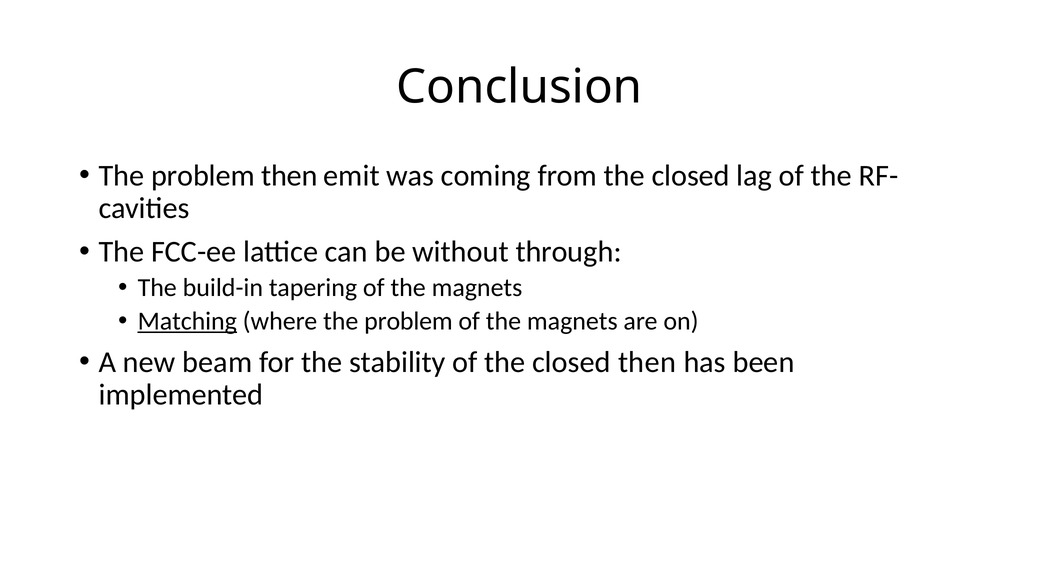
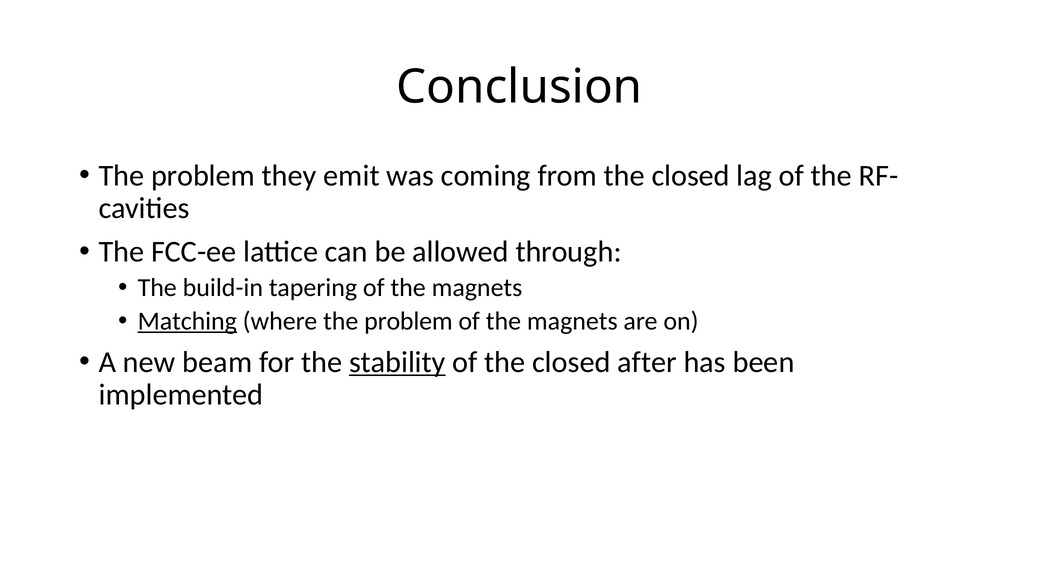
problem then: then -> they (289, 176)
without: without -> allowed (461, 252)
stability underline: none -> present (397, 362)
closed then: then -> after (647, 362)
